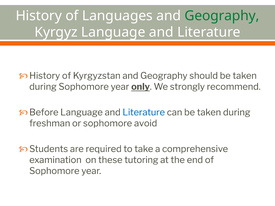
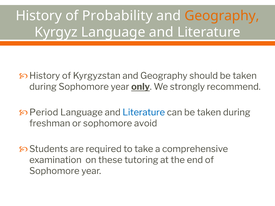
Languages: Languages -> Probability (117, 16)
Geography colour: green -> orange (222, 16)
Before: Before -> Period (44, 112)
